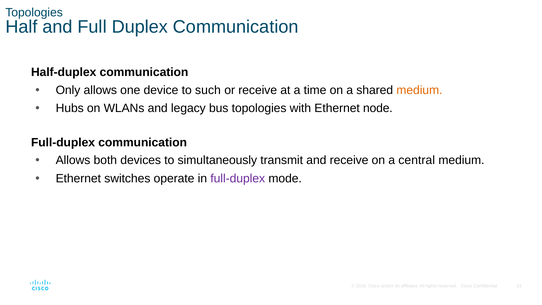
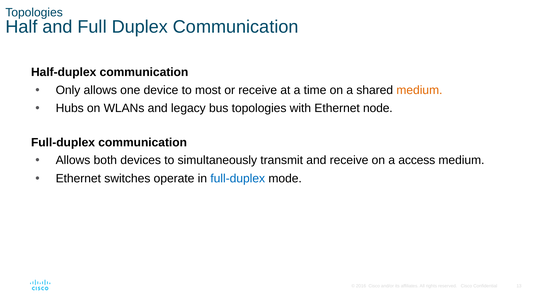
such: such -> most (208, 90)
central: central -> access (417, 160)
full-duplex colour: purple -> blue (238, 178)
